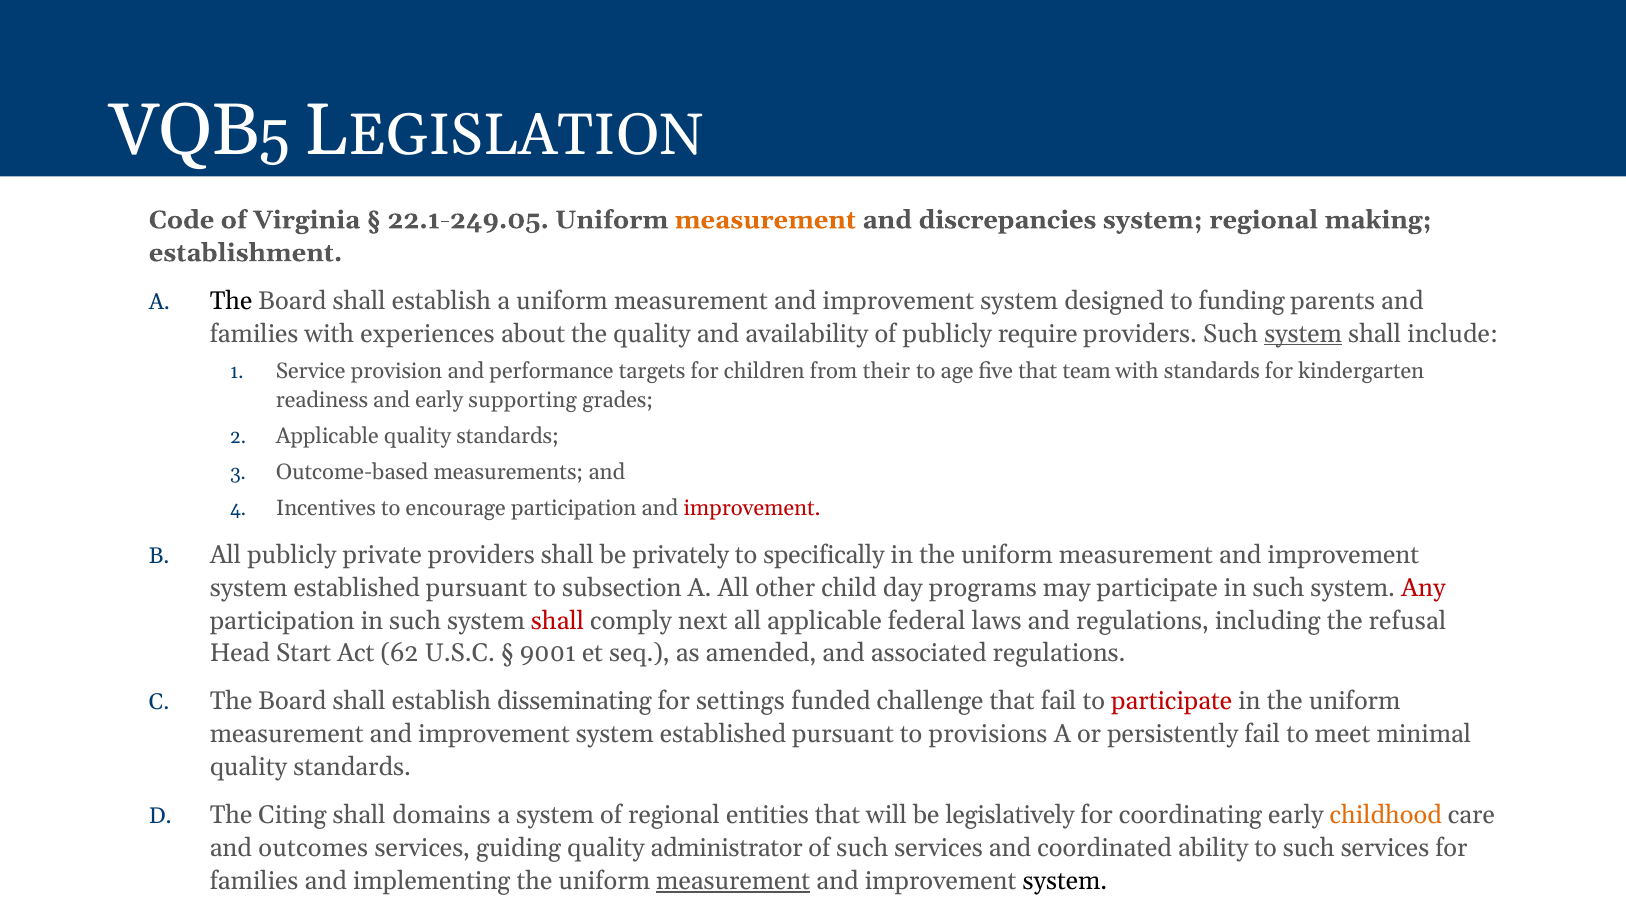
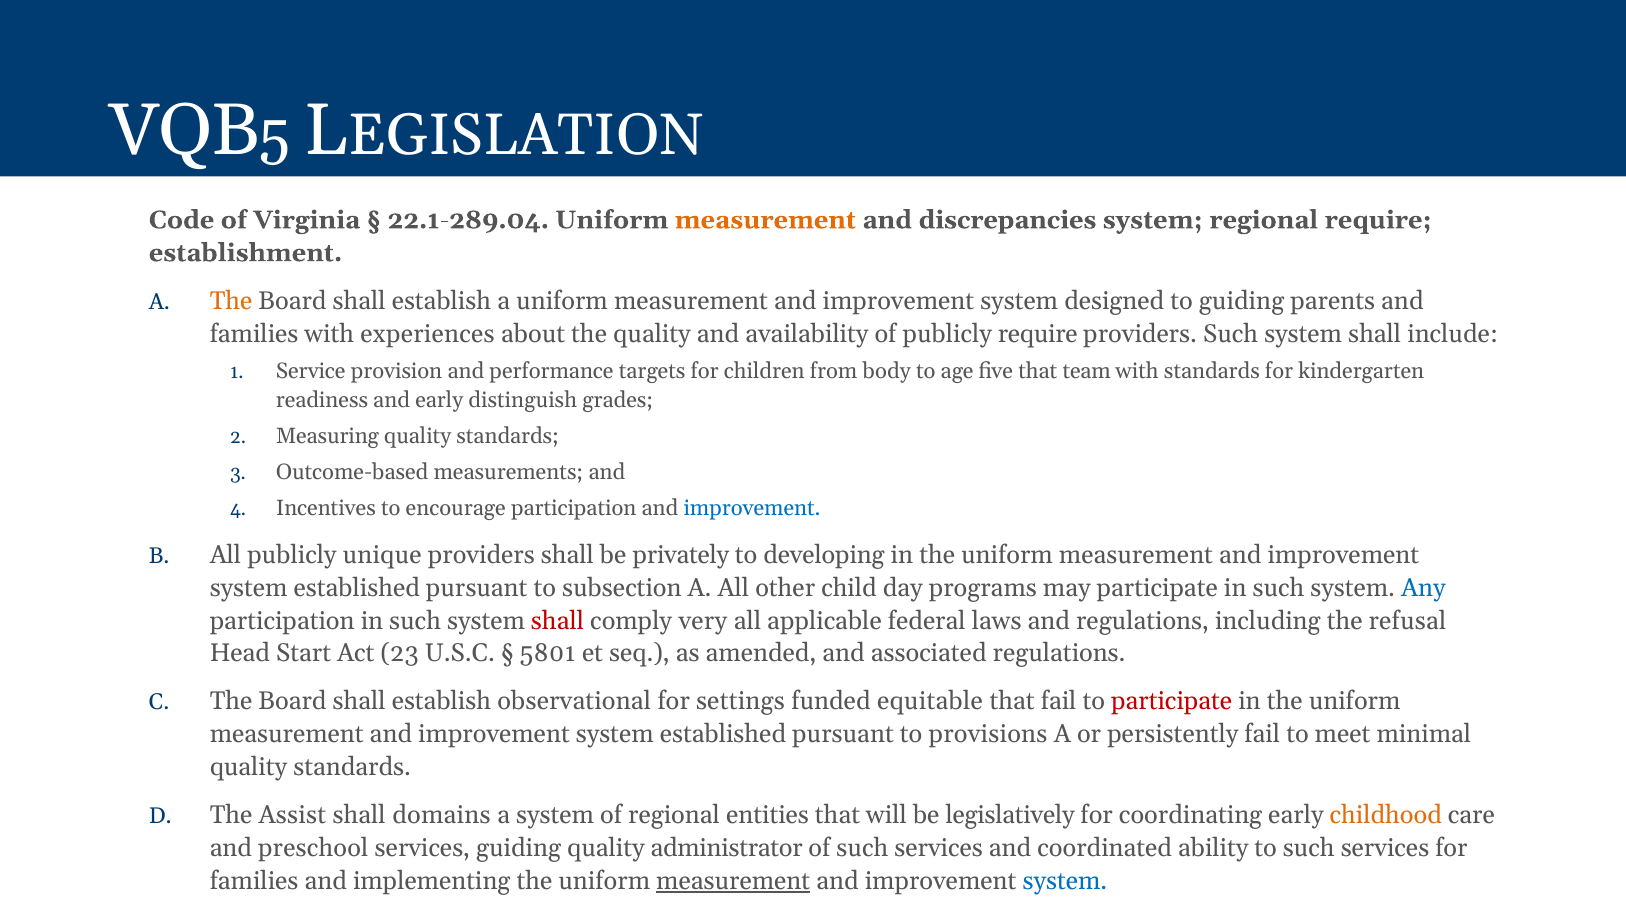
22.1-249.05: 22.1-249.05 -> 22.1-289.04 (468, 220)
regional making: making -> require (1378, 220)
The colour: black -> orange (231, 301)
to funding: funding -> guiding (1242, 301)
system underline: present -> none (1303, 334)
their: their -> body (887, 372)
supporting: supporting -> distinguish (523, 400)
Applicable: Applicable -> Measuring (327, 437)
improvement colour: red -> blue (752, 509)
private: private -> unique (382, 555)
specifically: specifically -> developing (824, 555)
Any colour: red -> blue (1423, 588)
next: next -> very (703, 621)
62: 62 -> 23 (400, 654)
9001: 9001 -> 5801 (548, 654)
disseminating: disseminating -> observational (574, 702)
challenge: challenge -> equitable (930, 702)
Citing: Citing -> Assist (292, 816)
outcomes: outcomes -> preschool (313, 849)
system colour: black -> blue (1065, 882)
